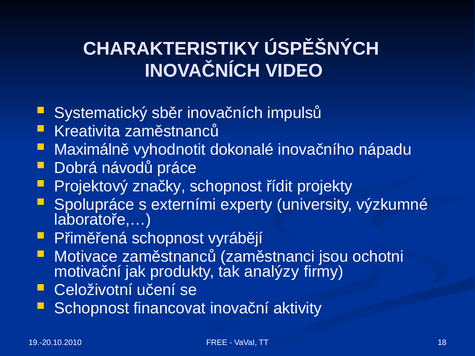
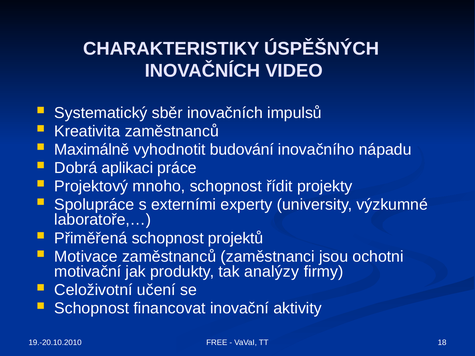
dokonalé: dokonalé -> budování (242, 150)
návodů: návodů -> aplikaci (127, 168)
značky: značky -> mnoho (159, 186)
vyrábějí: vyrábějí -> projektů (236, 238)
